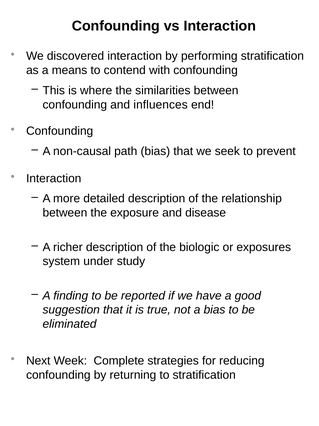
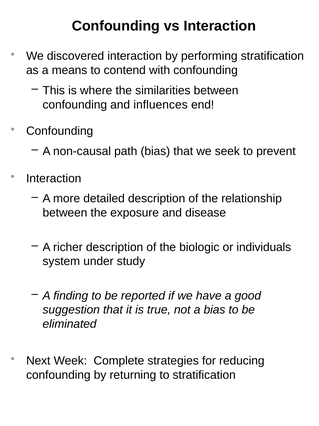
exposures: exposures -> individuals (264, 247)
